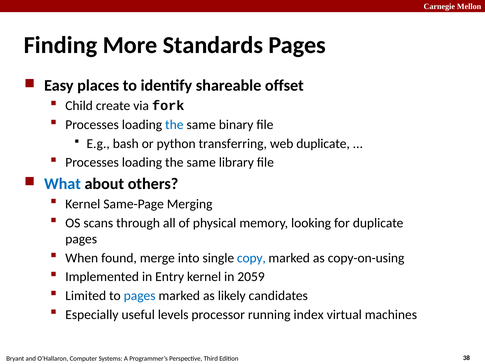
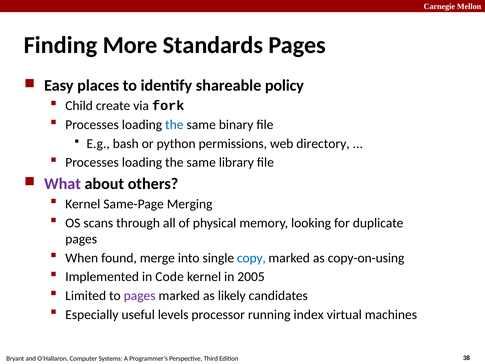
offset: offset -> policy (284, 86)
transferring: transferring -> permissions (233, 144)
web duplicate: duplicate -> directory (323, 144)
What colour: blue -> purple (62, 184)
Entry: Entry -> Code (170, 277)
2059: 2059 -> 2005 (251, 277)
pages colour: blue -> purple (140, 296)
